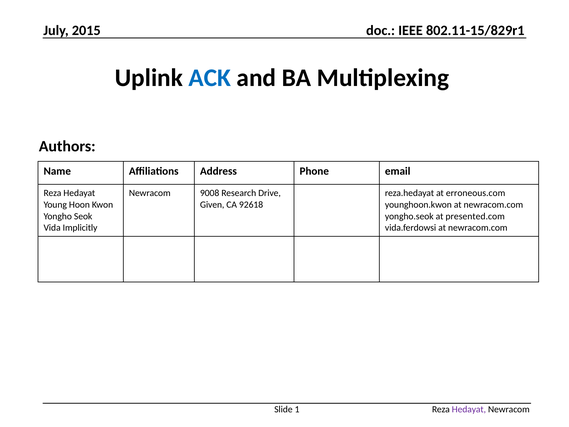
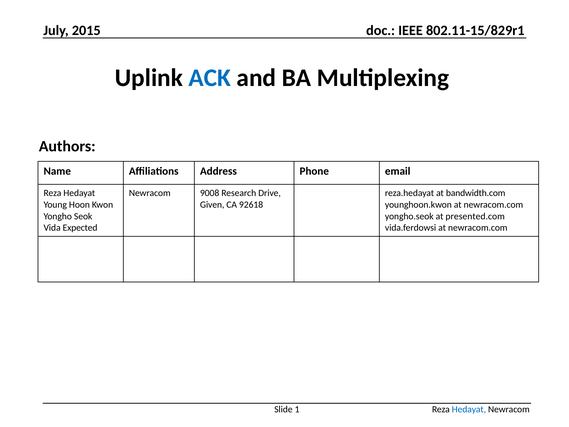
erroneous.com: erroneous.com -> bandwidth.com (476, 193)
Implicitly: Implicitly -> Expected (80, 228)
Hedayat colour: purple -> blue (469, 409)
